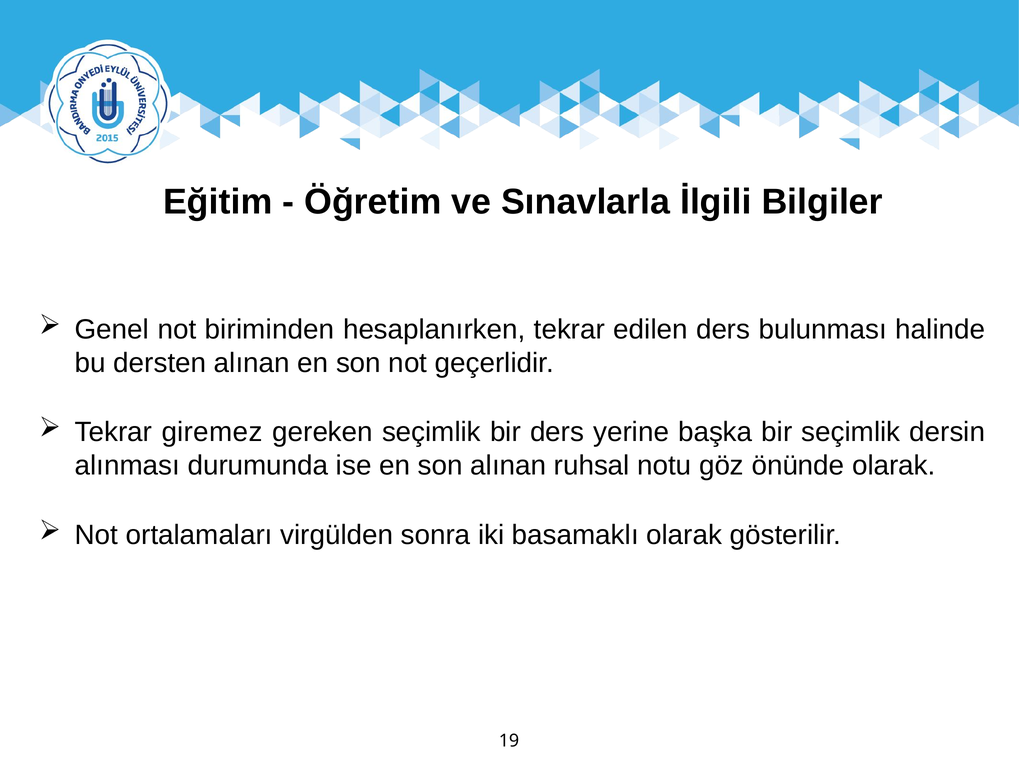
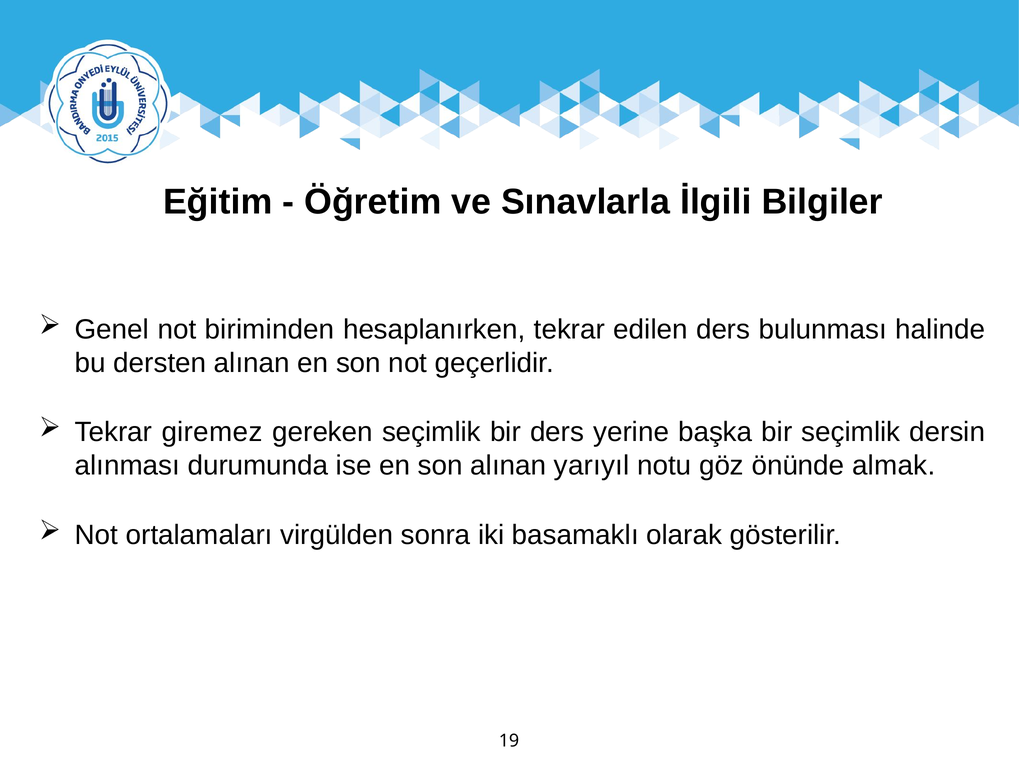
ruhsal: ruhsal -> yarıyıl (592, 466)
önünde olarak: olarak -> almak (894, 466)
